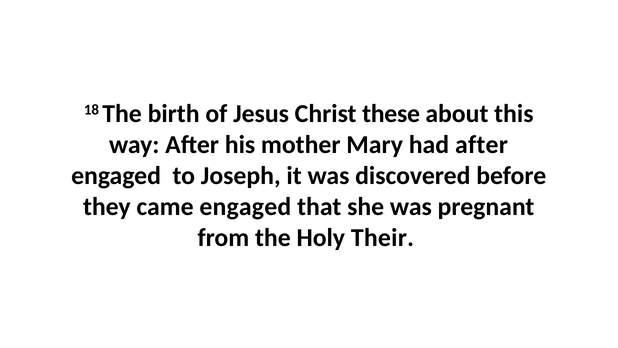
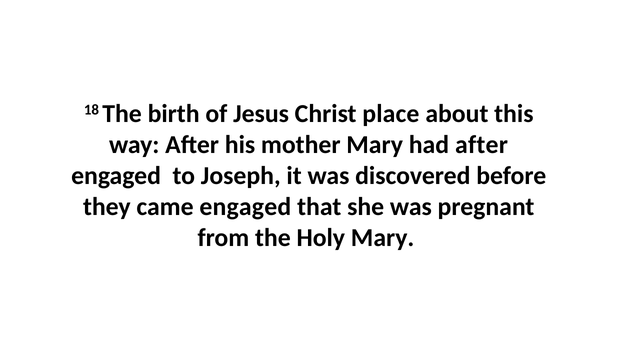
these: these -> place (391, 114)
Holy Their: Their -> Mary (383, 237)
